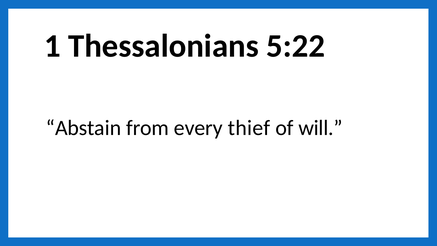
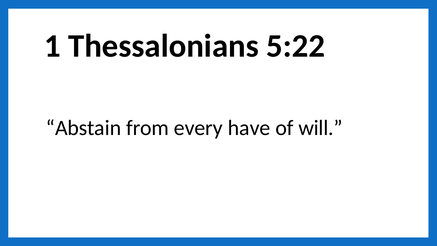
thief: thief -> have (249, 128)
